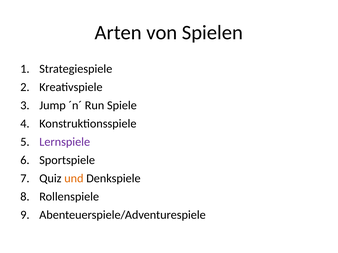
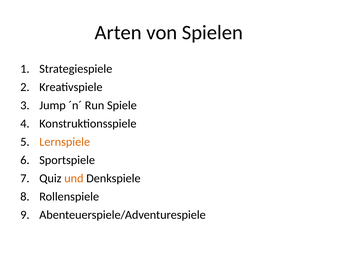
Lernspiele colour: purple -> orange (65, 142)
